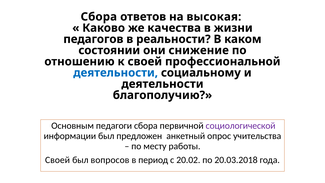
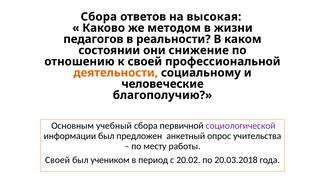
качества: качества -> методом (174, 28)
деятельности colour: blue -> orange (116, 73)
деятельности: деятельности -> человеческие (163, 84)
педагоги: педагоги -> учебный (114, 126)
вопросов: вопросов -> учеником (110, 160)
